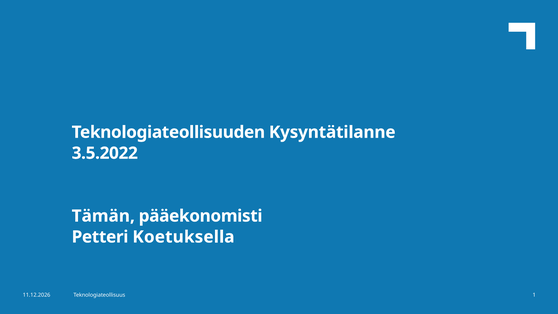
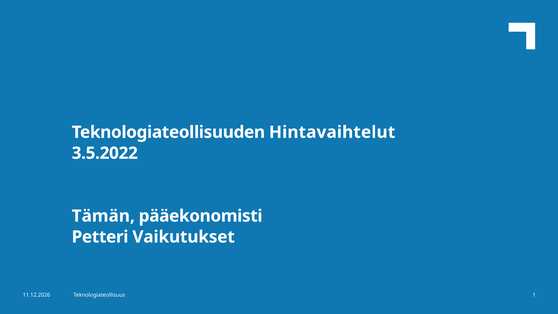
Kysyntätilanne: Kysyntätilanne -> Hintavaihtelut (332, 132)
Koetuksella: Koetuksella -> Vaikutukset (184, 237)
